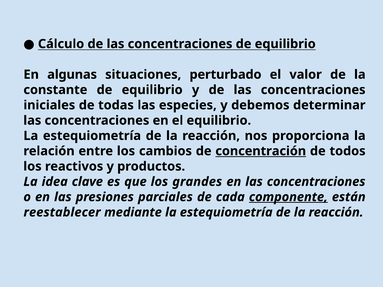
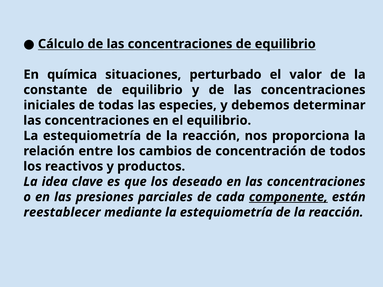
algunas: algunas -> química (72, 75)
concentración underline: present -> none (261, 151)
grandes: grandes -> deseado (197, 182)
